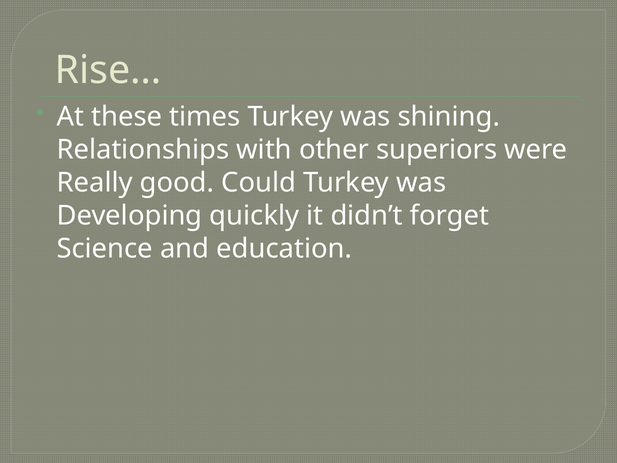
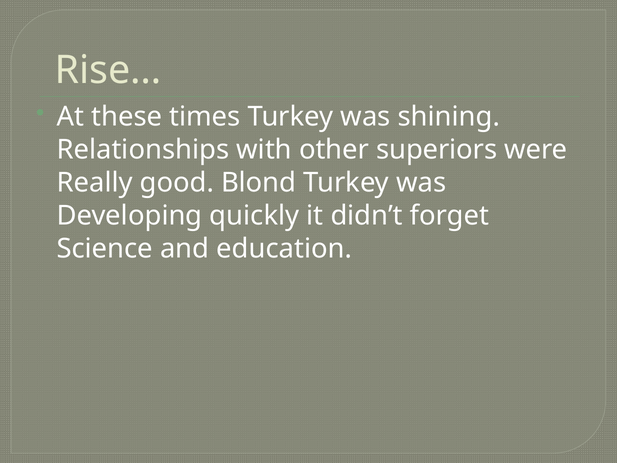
Could: Could -> Blond (259, 183)
